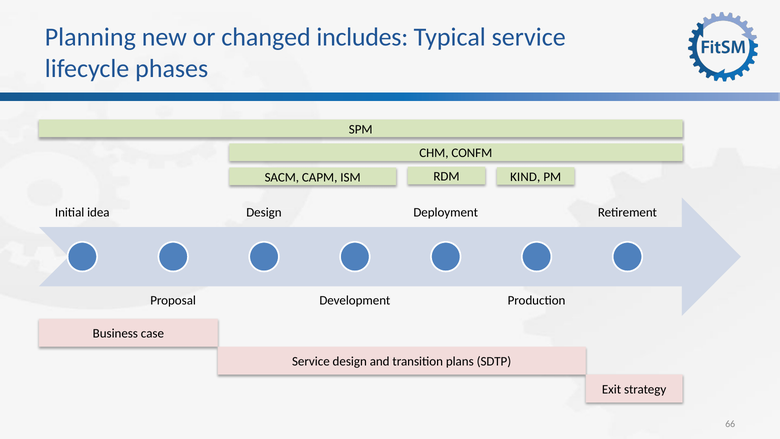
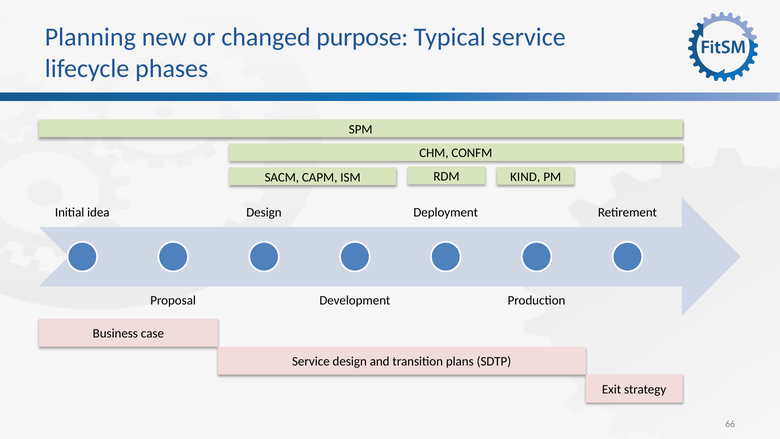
includes: includes -> purpose (362, 37)
